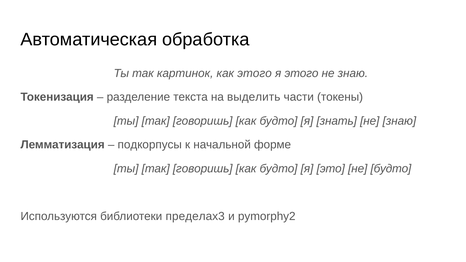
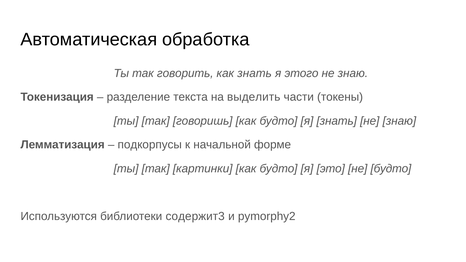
картинок: картинок -> говорить (185, 73)
как этого: этого -> знать (255, 73)
говоришь: говоришь -> картинки (203, 169)
пределах3: пределах3 -> содержит3 (195, 216)
